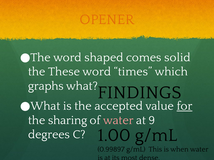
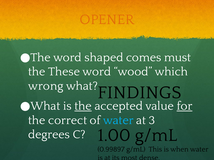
solid: solid -> must (178, 57)
times: times -> wood (133, 72)
graphs: graphs -> wrong (46, 86)
the underline: none -> present (83, 106)
sharing: sharing -> correct (68, 121)
water colour: pink -> light blue (118, 121)
9: 9 -> 3 (152, 121)
